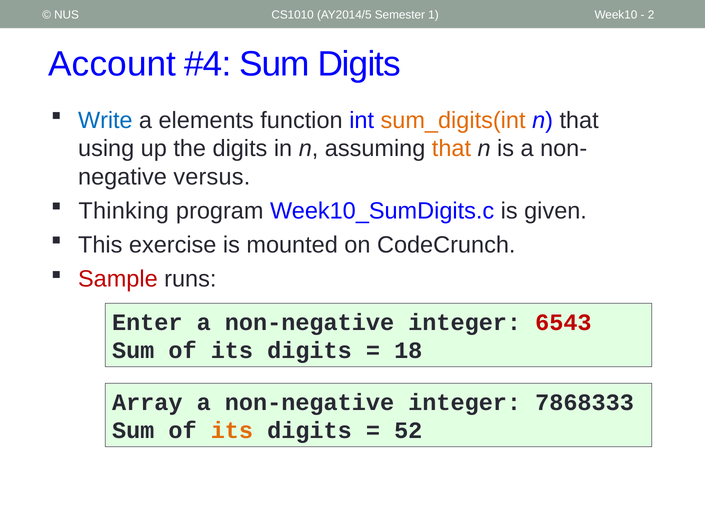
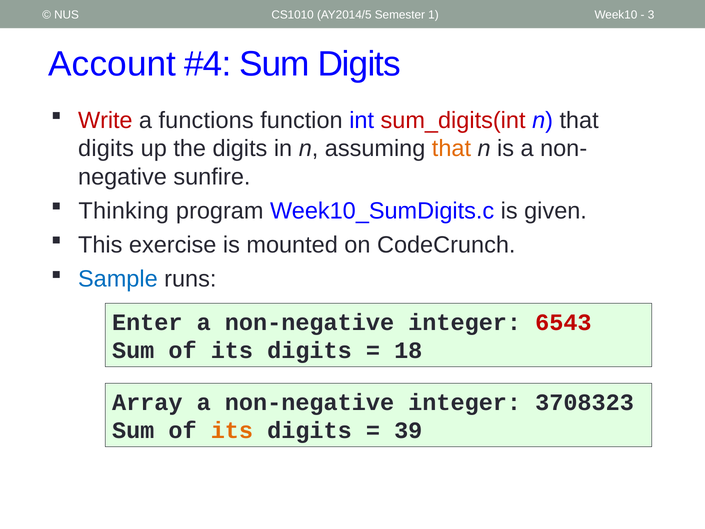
2: 2 -> 3 (651, 15)
Write colour: blue -> red (105, 120)
elements: elements -> functions (206, 120)
sum_digits(int colour: orange -> red (453, 120)
using: using -> digits (106, 149)
versus: versus -> sunfire (212, 177)
Sample colour: red -> blue (118, 279)
7868333: 7868333 -> 3708323 (585, 402)
52: 52 -> 39 (408, 431)
